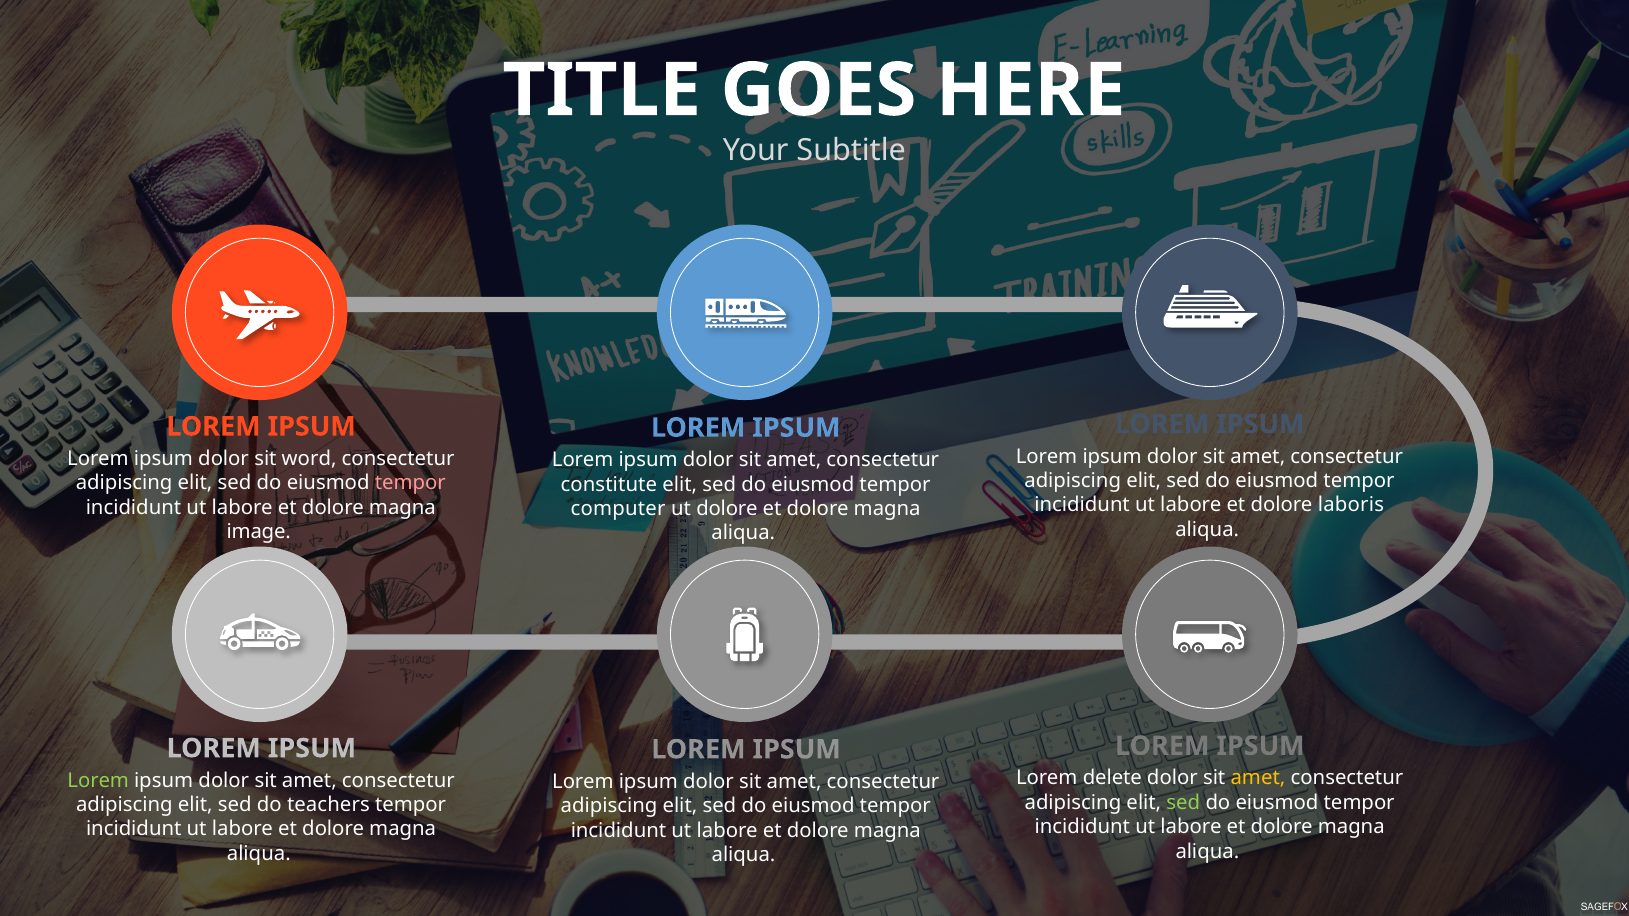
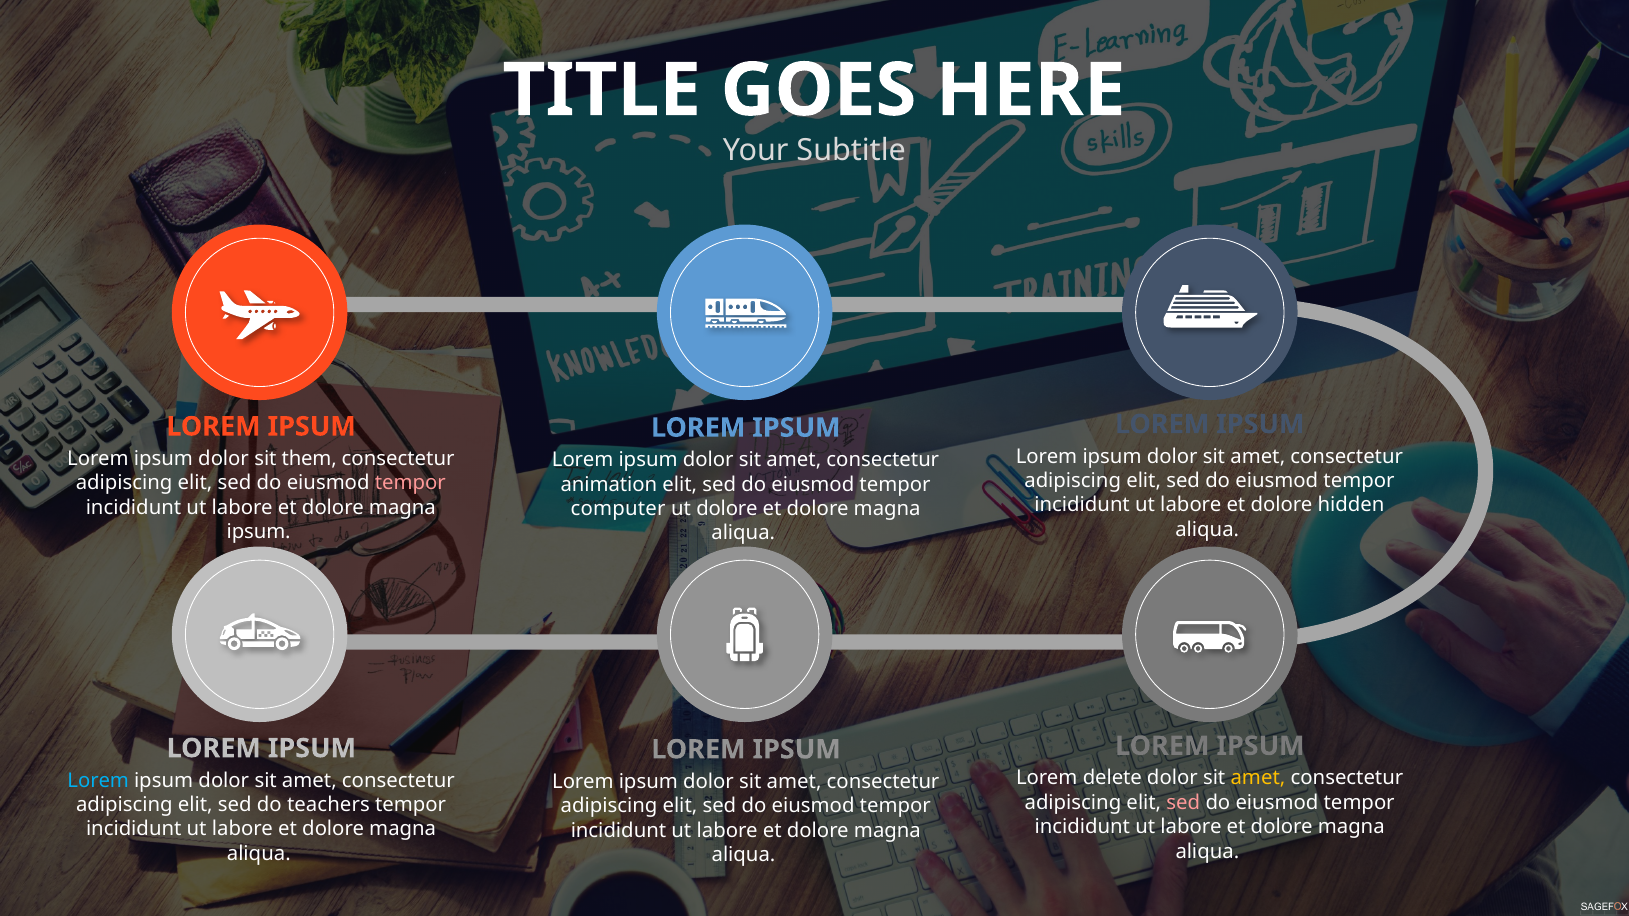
word: word -> them (309, 459)
constitute: constitute -> animation (609, 484)
laboris: laboris -> hidden (1351, 505)
image: image -> ipsum (259, 532)
Lorem colour: light green -> light blue (98, 781)
sed colour: light green -> pink (1183, 803)
